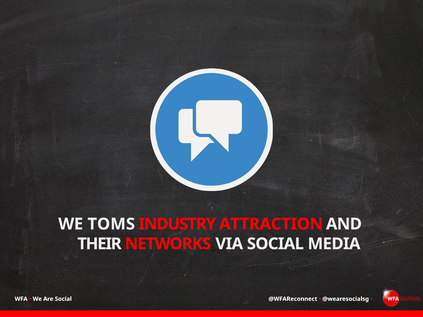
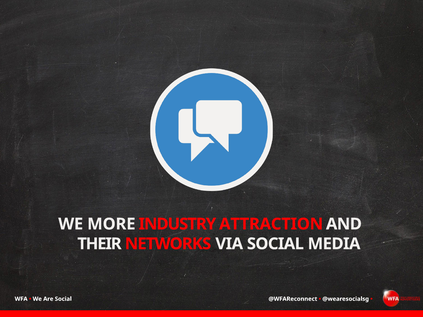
TOMS: TOMS -> MORE (111, 224)
